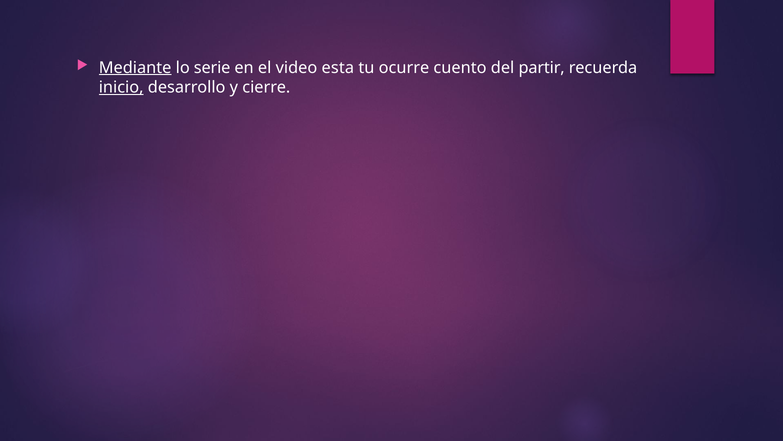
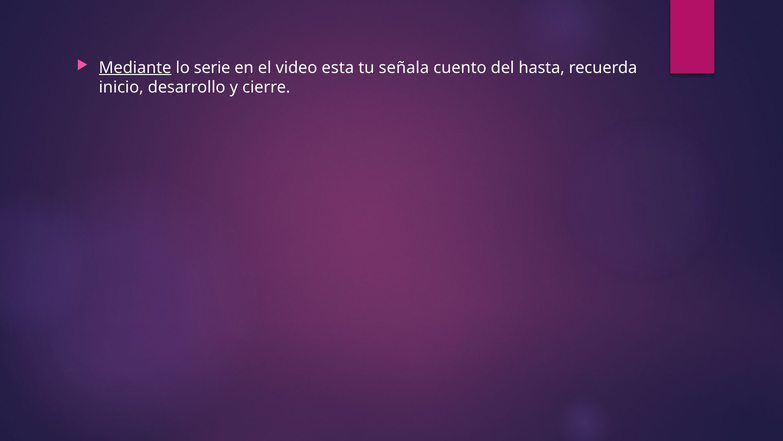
ocurre: ocurre -> señala (404, 68)
partir: partir -> hasta (542, 68)
inicio underline: present -> none (121, 87)
